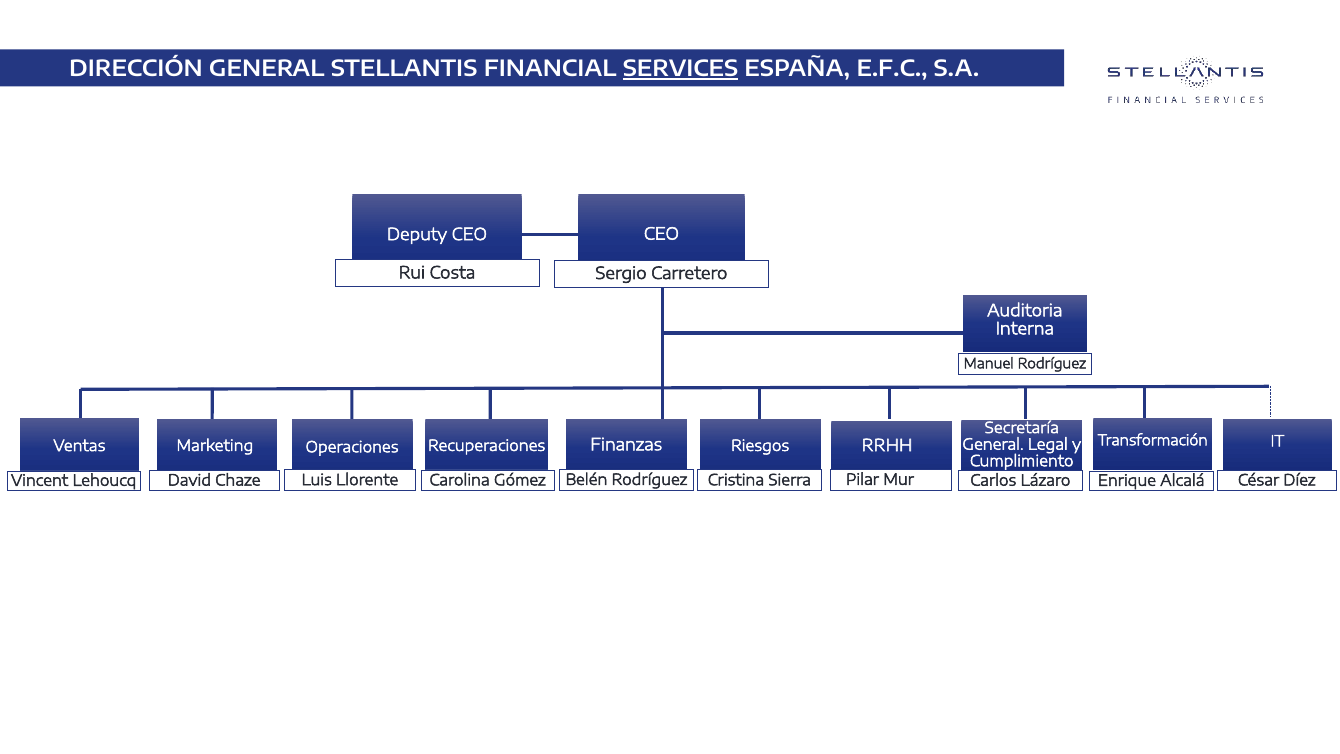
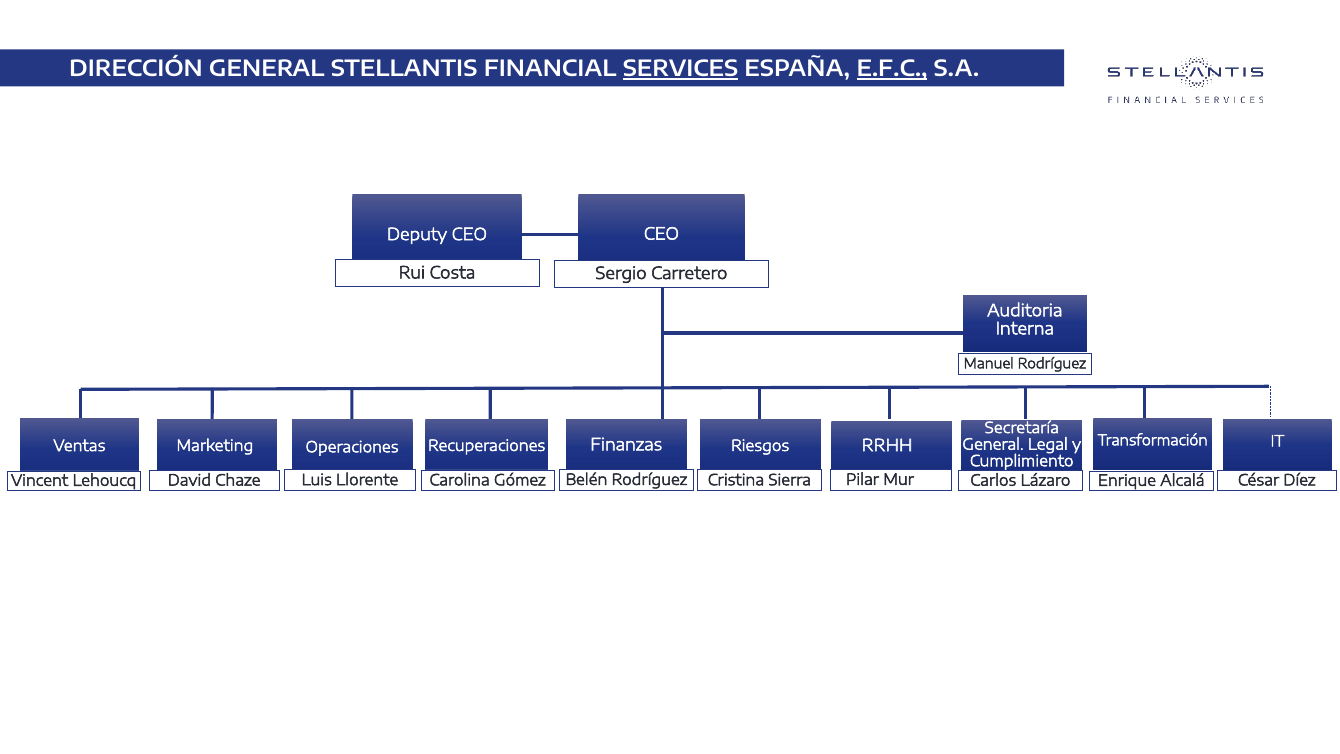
E.F.C underline: none -> present (892, 69)
